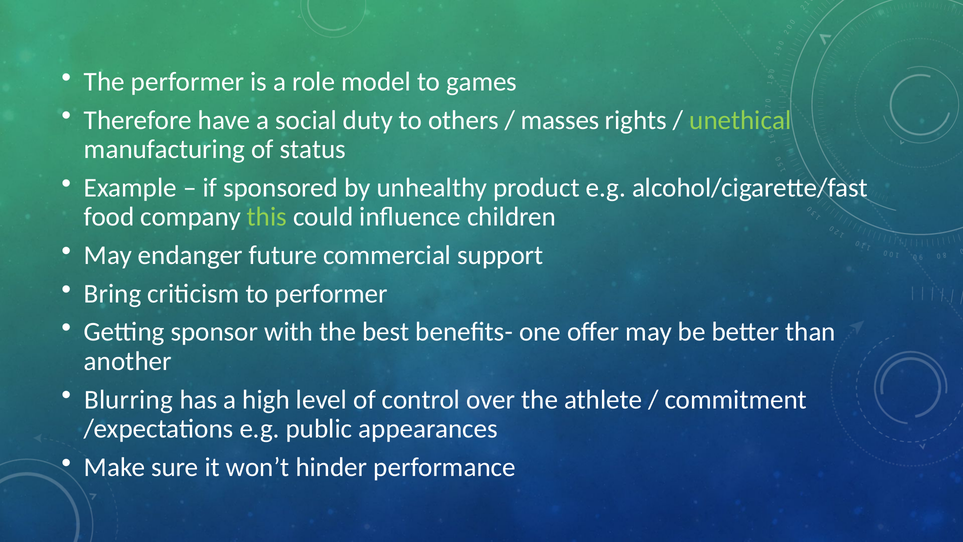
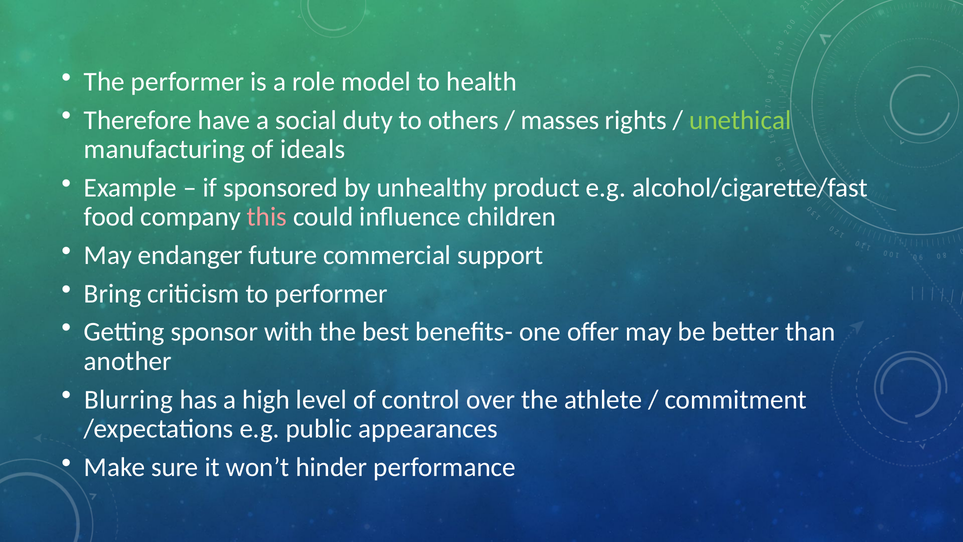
games: games -> health (482, 82)
status: status -> ideals (313, 149)
this colour: light green -> pink (267, 217)
